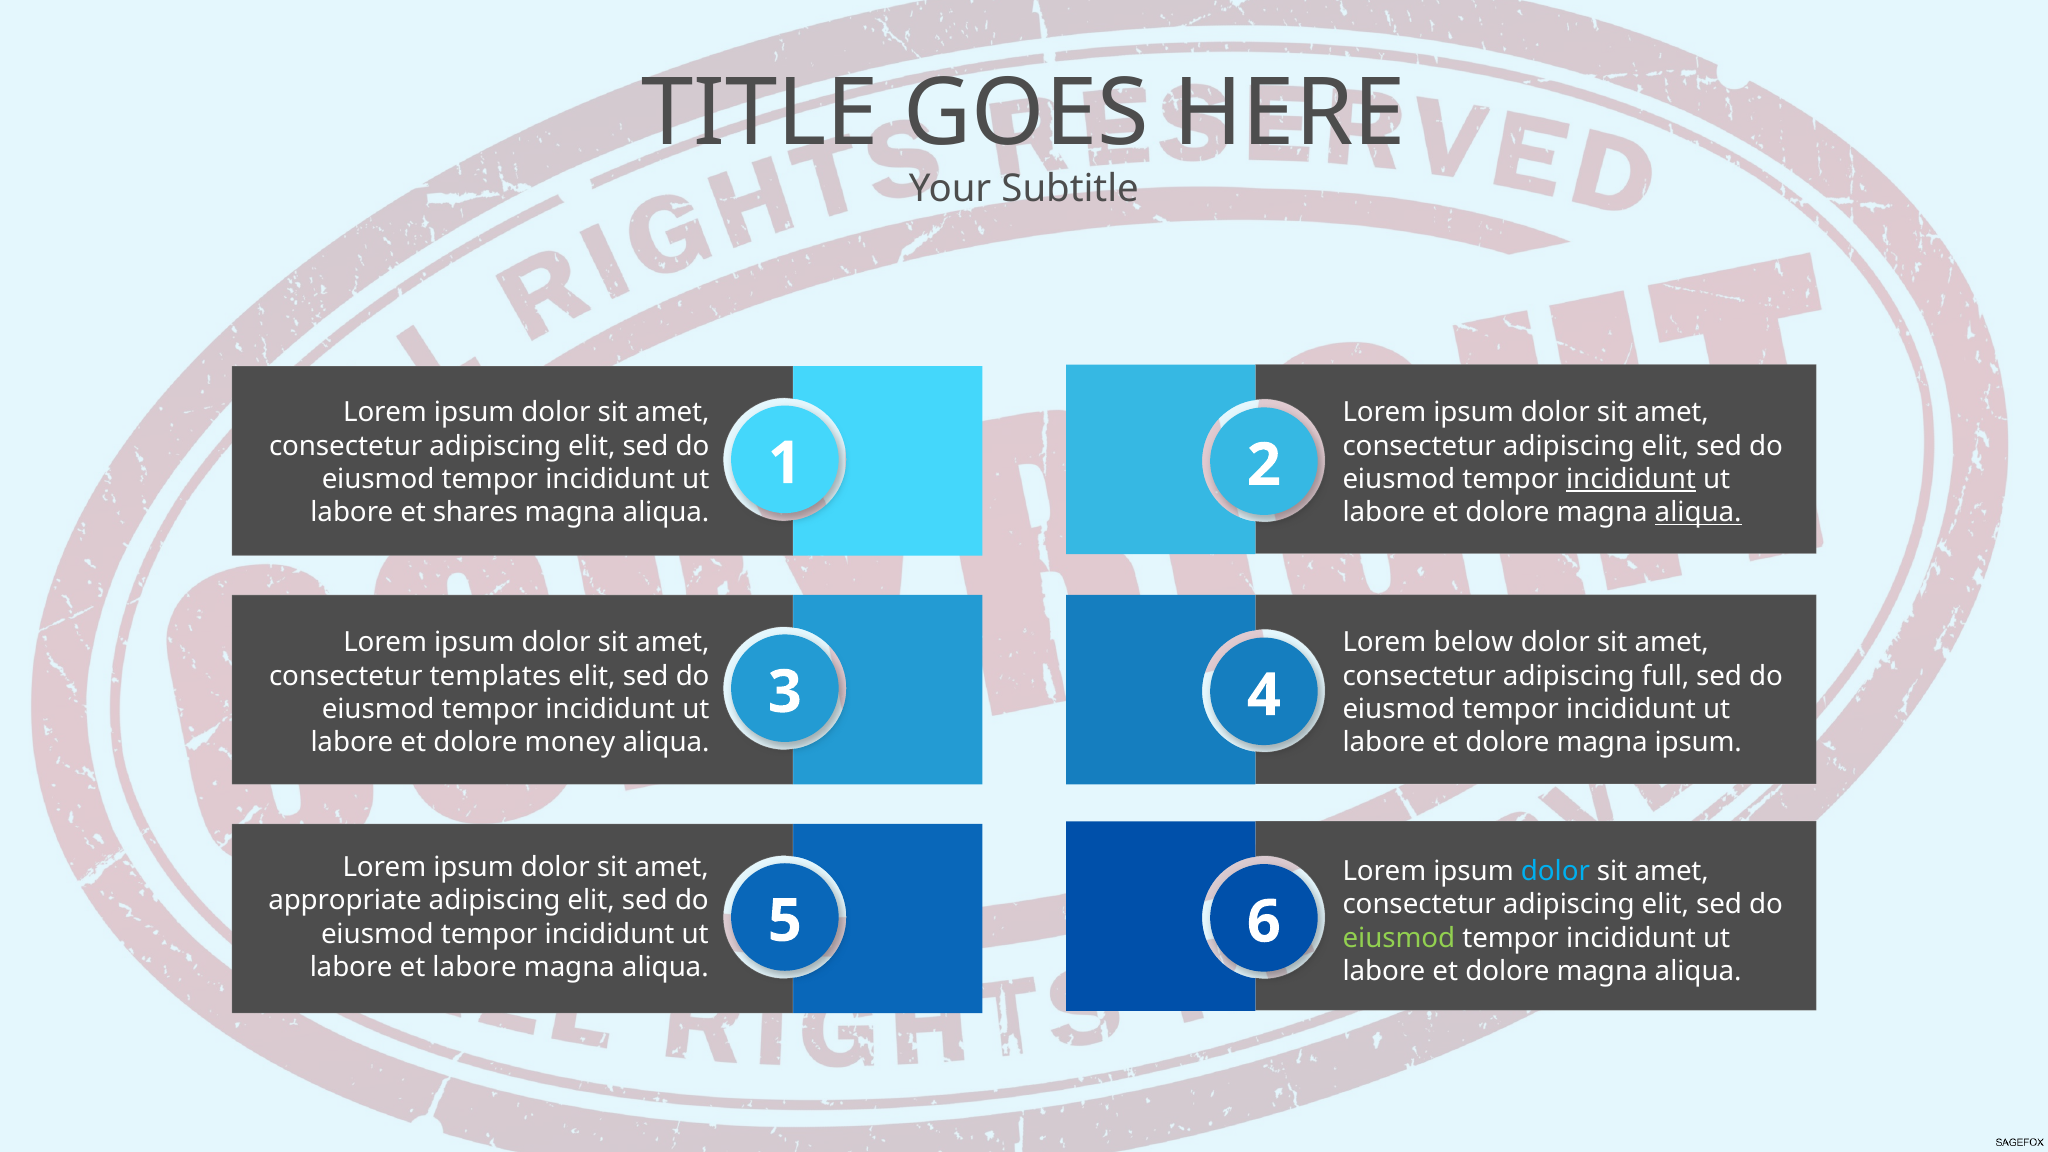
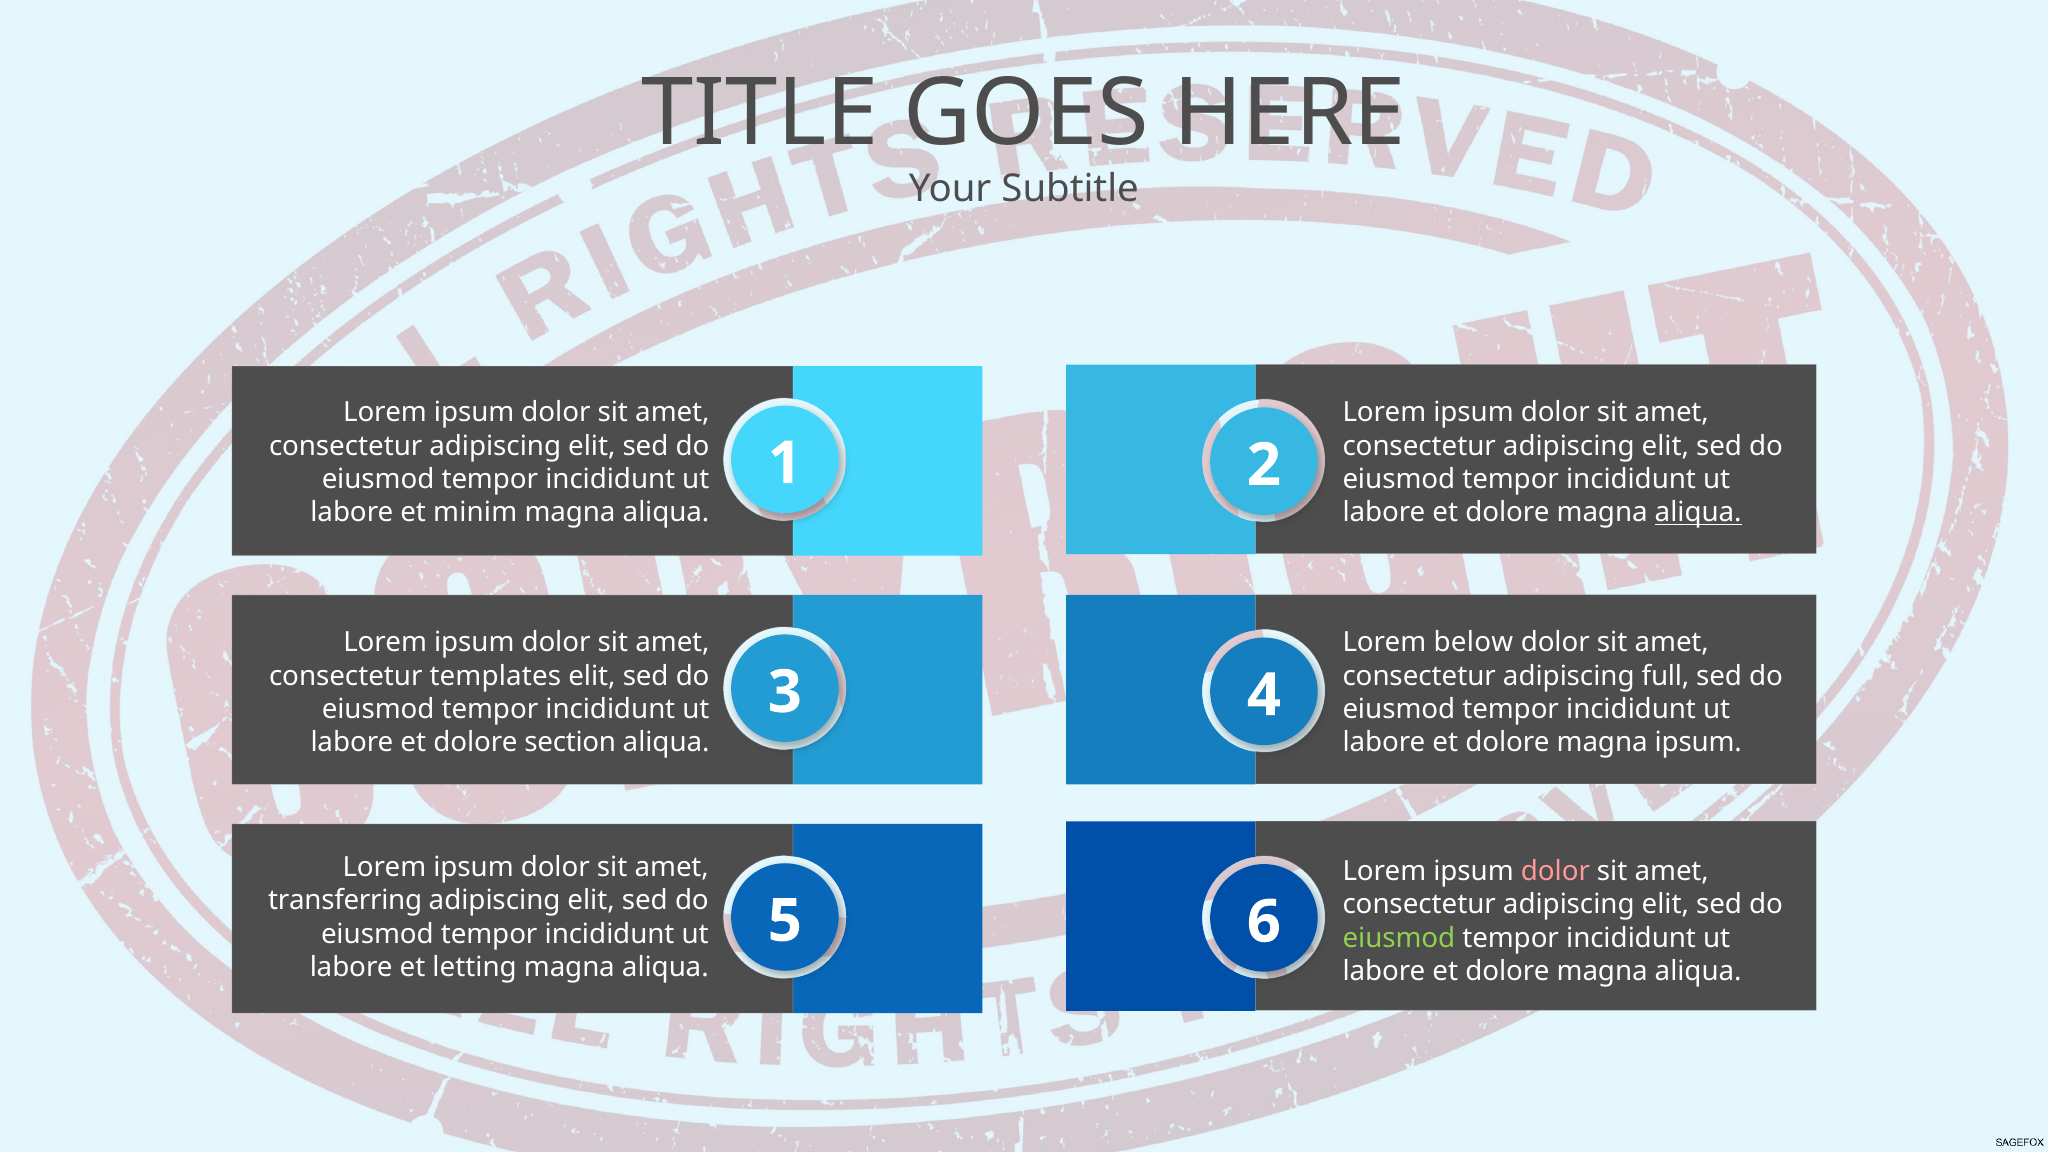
incididunt underline: present -> none (1631, 479)
shares: shares -> minim (475, 513)
money: money -> section (570, 743)
dolor colour: light blue -> pink (1555, 871)
appropriate: appropriate -> transferring (345, 901)
et labore: labore -> letting (475, 967)
